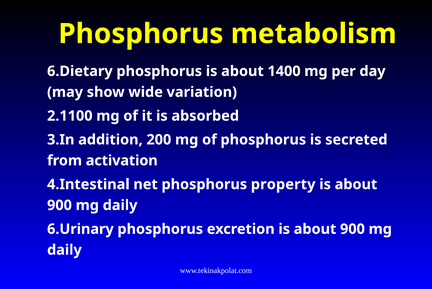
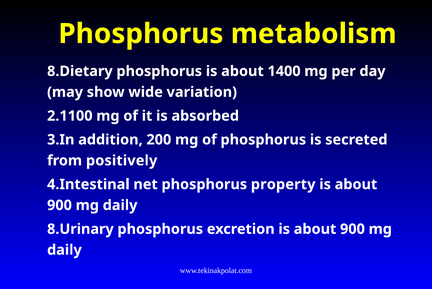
6.Dietary: 6.Dietary -> 8.Dietary (80, 71)
activation: activation -> positively (122, 161)
6.Urinary: 6.Urinary -> 8.Urinary (80, 229)
